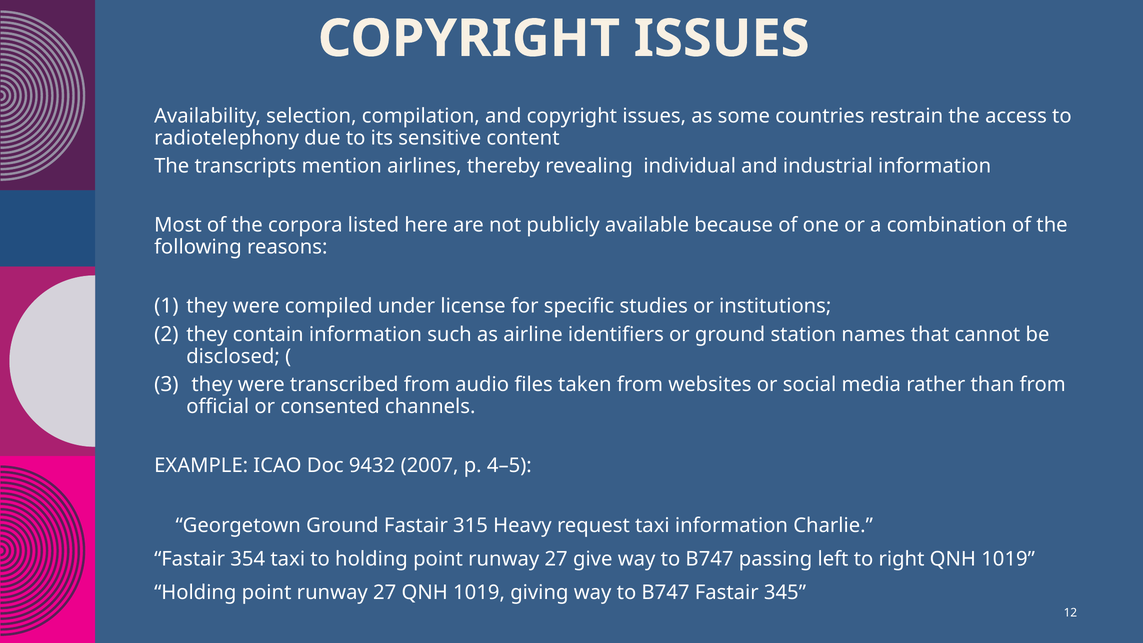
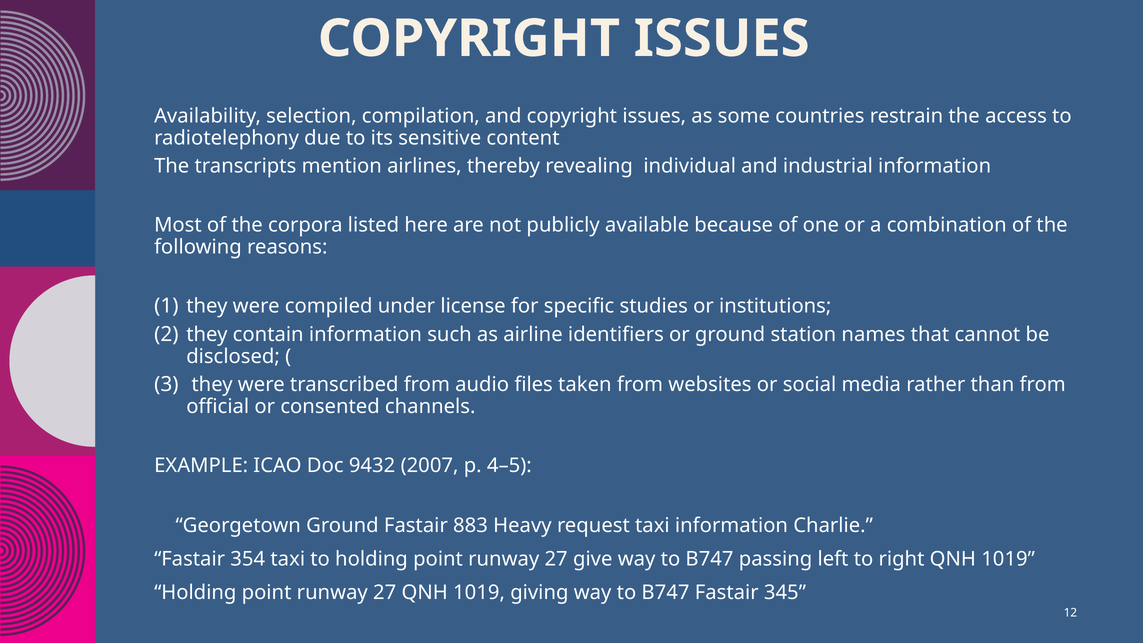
315: 315 -> 883 (470, 525)
